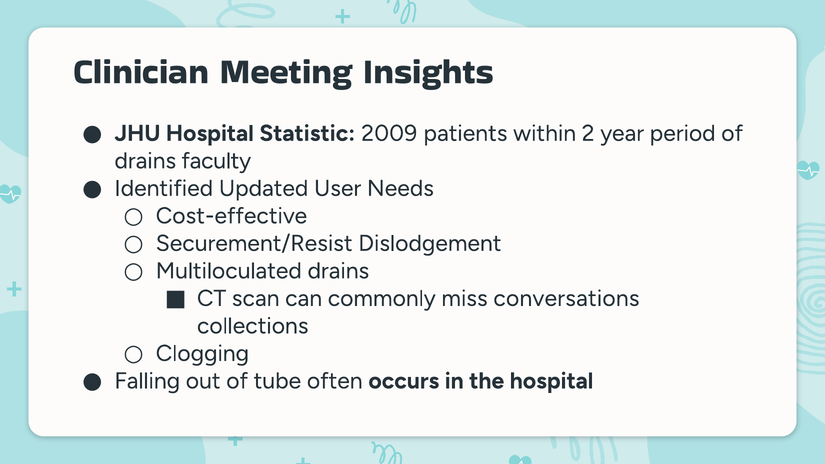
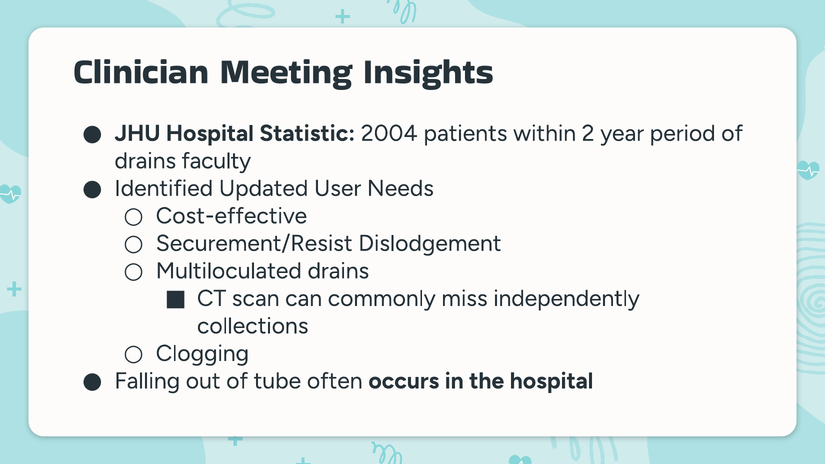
2009: 2009 -> 2004 (389, 133)
conversations: conversations -> independently (567, 298)
